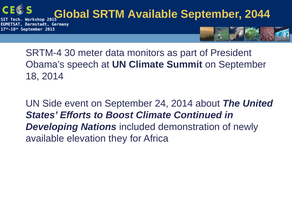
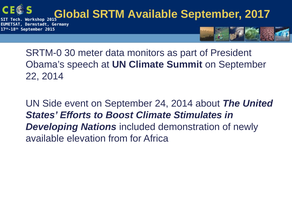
2044: 2044 -> 2017 (258, 14)
SRTM-4: SRTM-4 -> SRTM-0 (44, 53)
18: 18 -> 22 (32, 76)
Continued: Continued -> Stimulates (198, 115)
they: they -> from (118, 139)
